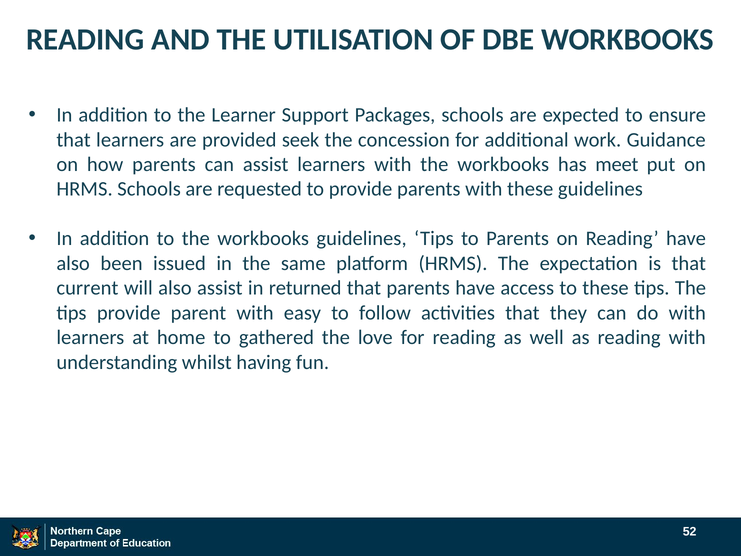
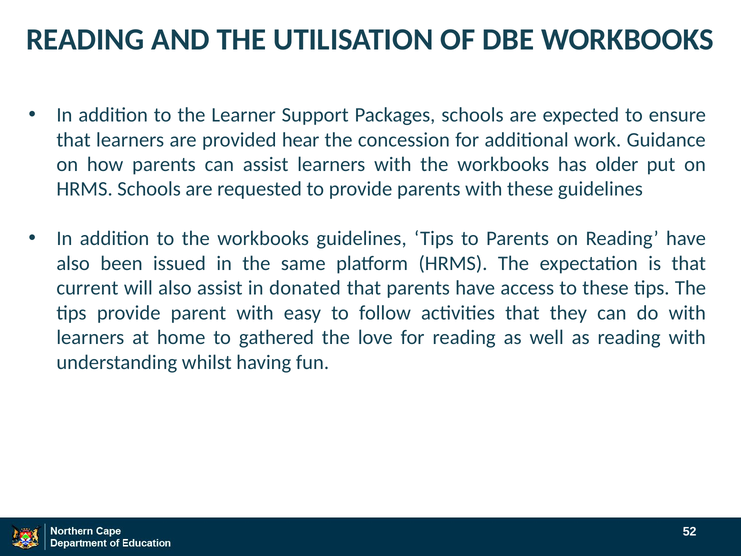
seek: seek -> hear (301, 140)
meet: meet -> older (617, 164)
returned: returned -> donated (305, 288)
